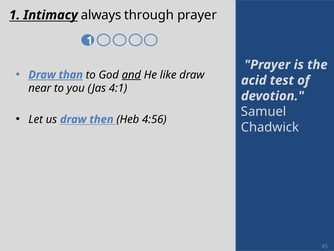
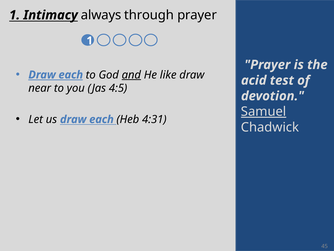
than: than -> each (71, 75)
4:1: 4:1 -> 4:5 (118, 88)
Samuel underline: none -> present (264, 111)
us draw then: then -> each (101, 119)
4:56: 4:56 -> 4:31 (154, 119)
